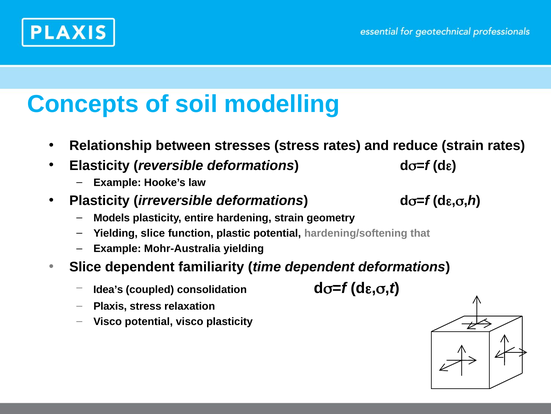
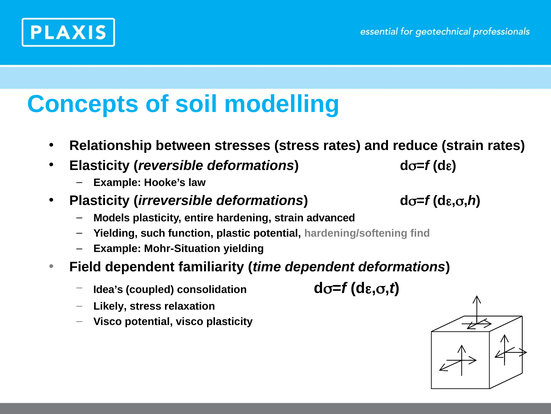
geometry: geometry -> advanced (331, 217)
Yielding slice: slice -> such (153, 233)
that: that -> find (420, 233)
Mohr-Australia: Mohr-Australia -> Mohr-Situation (182, 248)
Slice: Slice -> Field (85, 267)
Plaxis: Plaxis -> Likely (110, 306)
